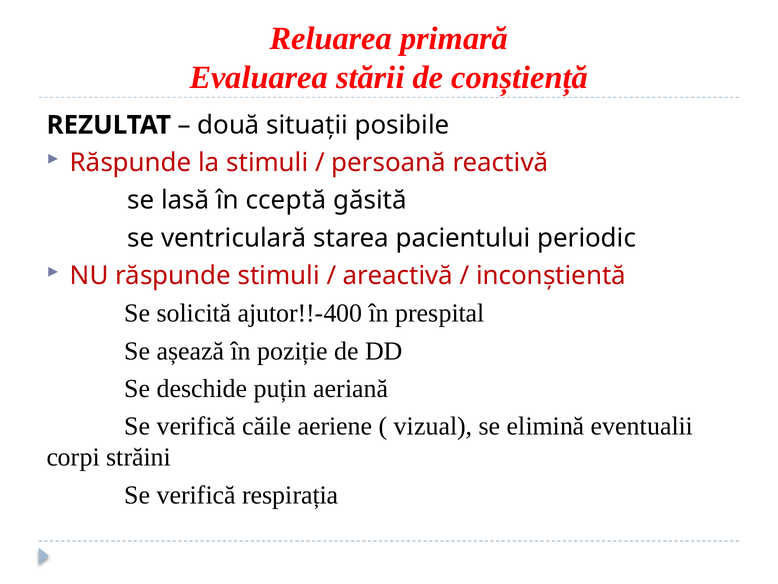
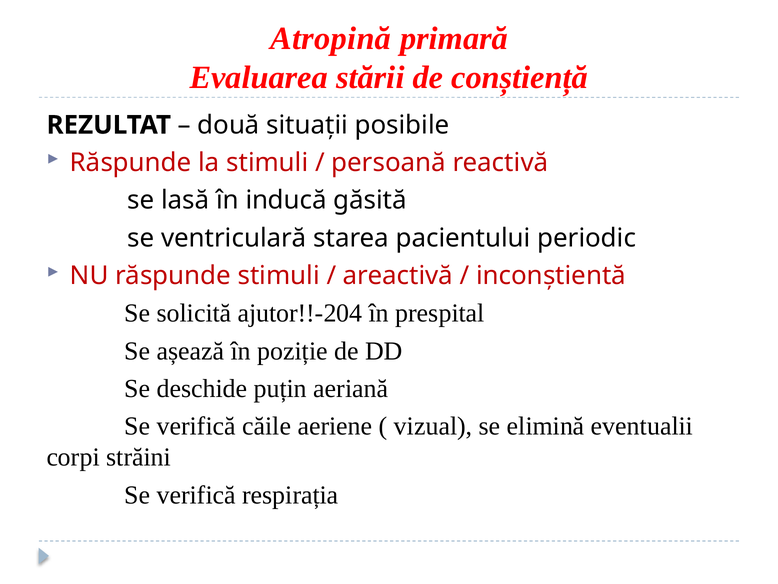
Reluarea: Reluarea -> Atropină (331, 38)
cceptă: cceptă -> inducă (286, 200)
ajutor!!-400: ajutor!!-400 -> ajutor!!-204 (300, 313)
